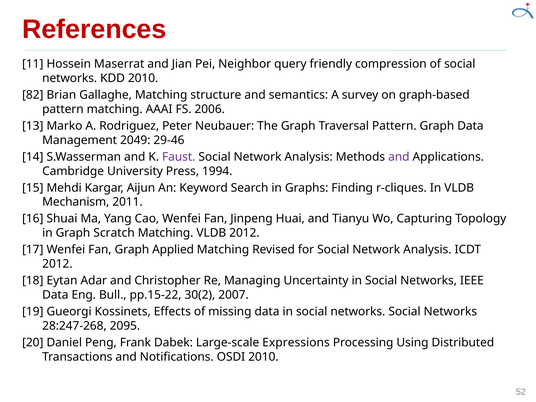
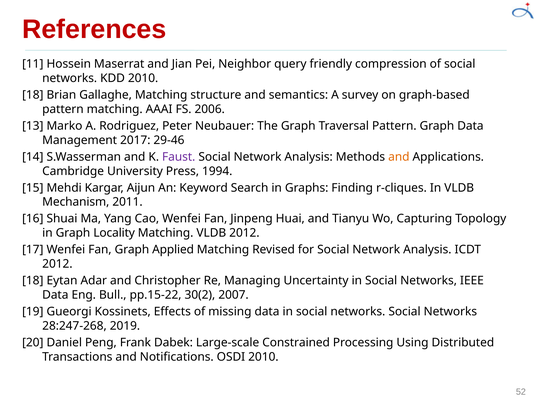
82: 82 -> 18 (33, 95)
2049: 2049 -> 2017 (135, 140)
and colour: purple -> orange (399, 157)
Scratch: Scratch -> Locality (114, 233)
2095: 2095 -> 2019 (125, 326)
Expressions: Expressions -> Constrained (296, 343)
